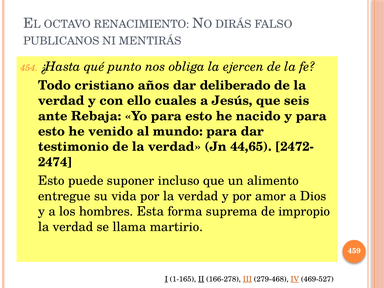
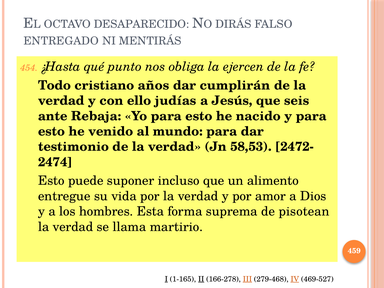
RENACIMIENTO: RENACIMIENTO -> DESAPARECIDO (142, 24)
PUBLICANOS: PUBLICANOS -> ENTREGADO (61, 41)
deliberado: deliberado -> cumplirán (235, 85)
cuales: cuales -> judías (176, 101)
44,65: 44,65 -> 58,53 (251, 147)
impropio: impropio -> pisotean (304, 211)
